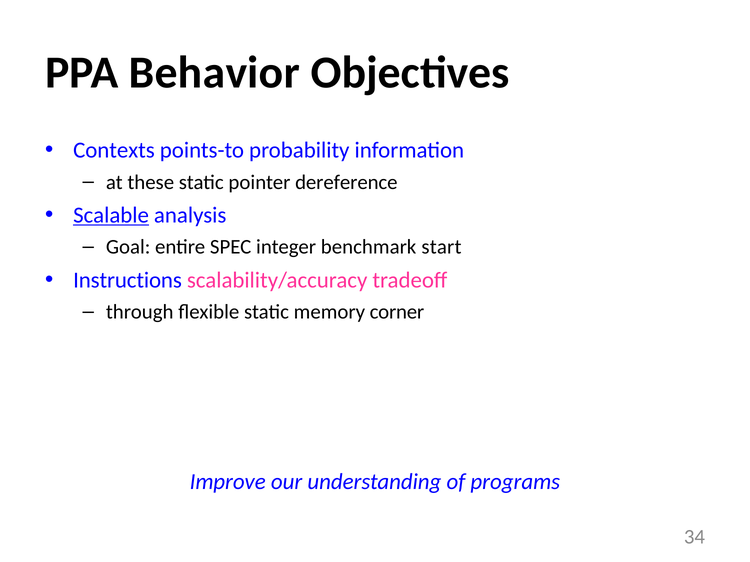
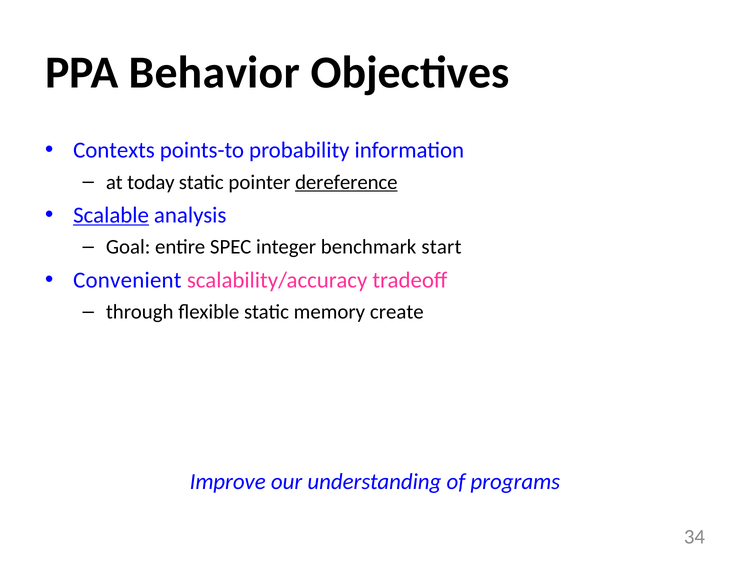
these: these -> today (151, 182)
dereference underline: none -> present (346, 182)
Instructions: Instructions -> Convenient (127, 280)
corner: corner -> create (397, 312)
